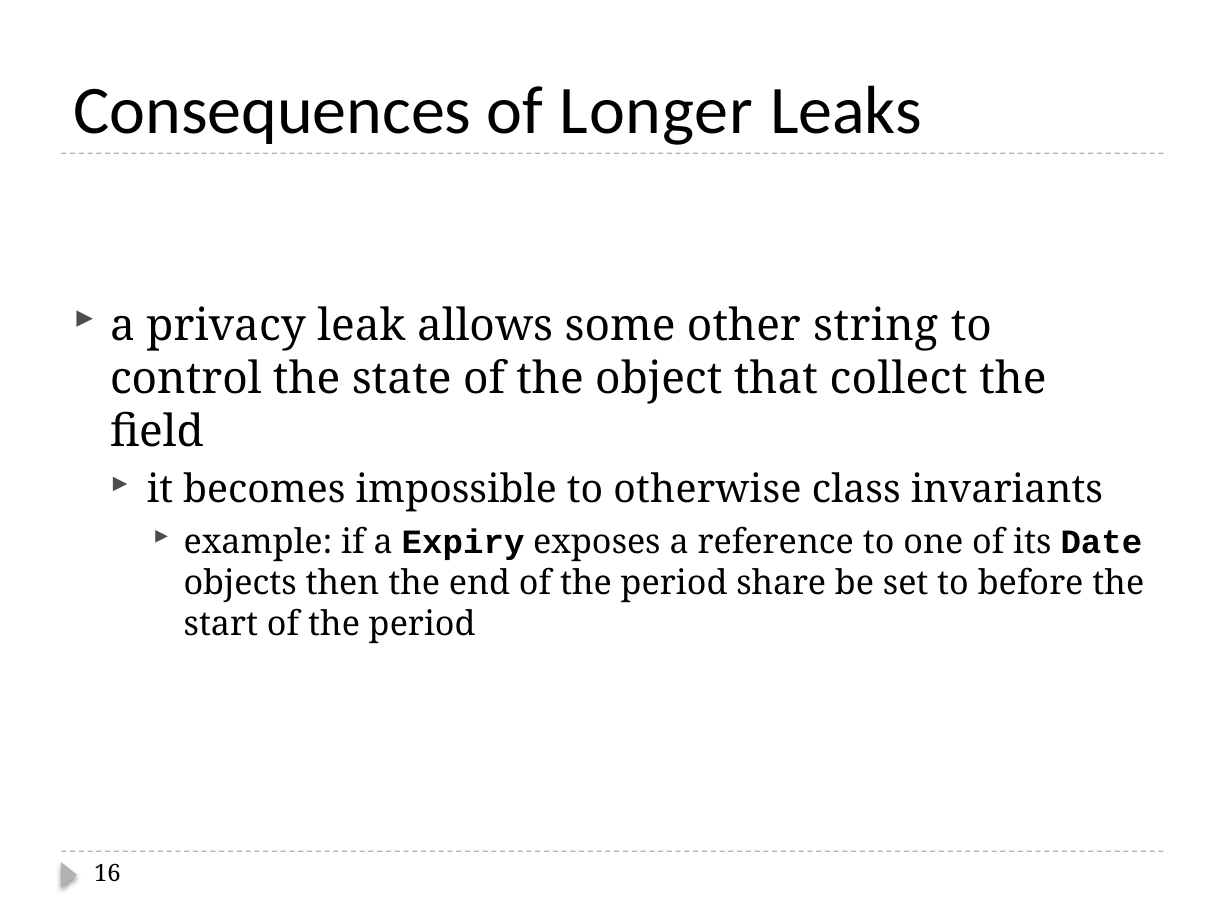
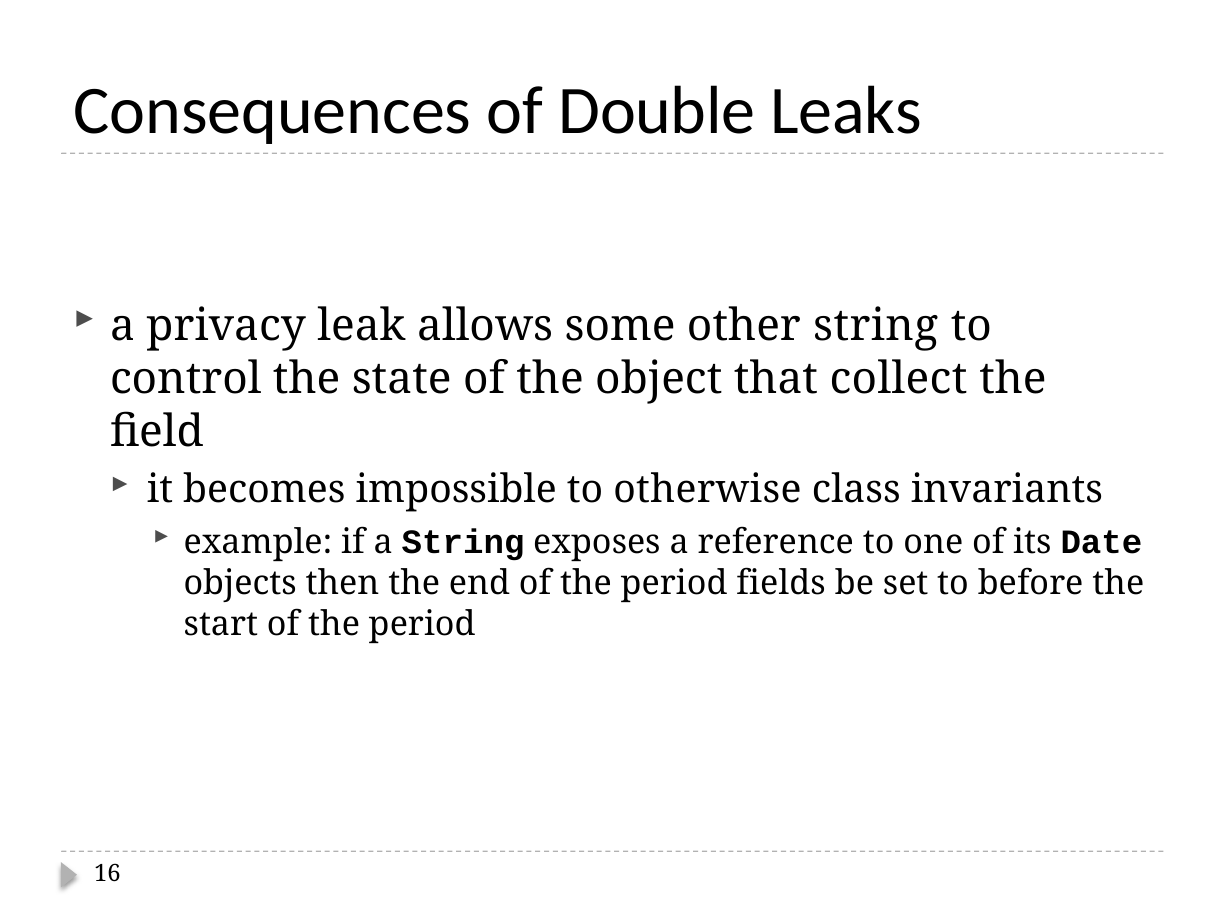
Longer: Longer -> Double (657, 111)
a Expiry: Expiry -> String (463, 542)
share: share -> fields (781, 583)
